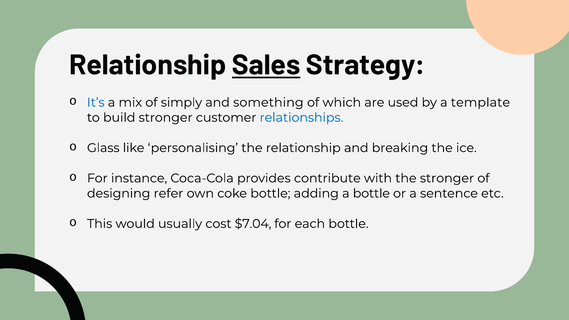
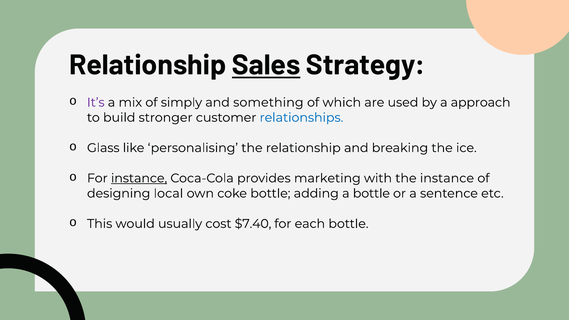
It’s colour: blue -> purple (96, 102)
template: template -> approach (481, 102)
instance underline: none -> present (139, 178)
contribute: contribute -> marketing (327, 178)
the stronger: stronger -> instance (447, 178)
refer: refer -> local (168, 193)
$7.04: $7.04 -> $7.40 (253, 224)
